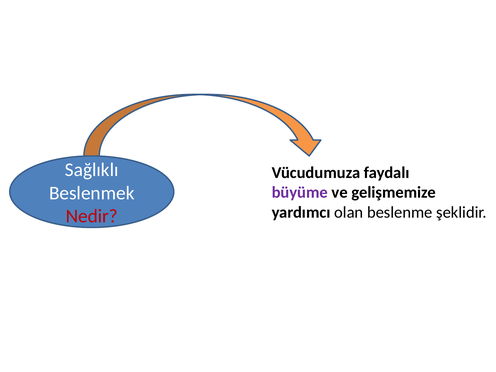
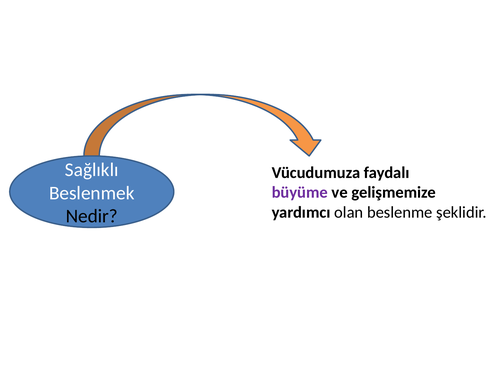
Nedir colour: red -> black (92, 216)
